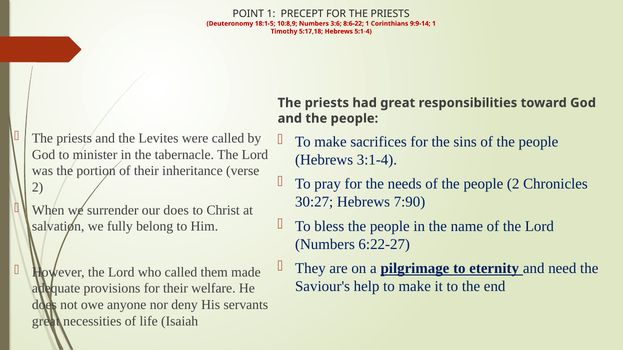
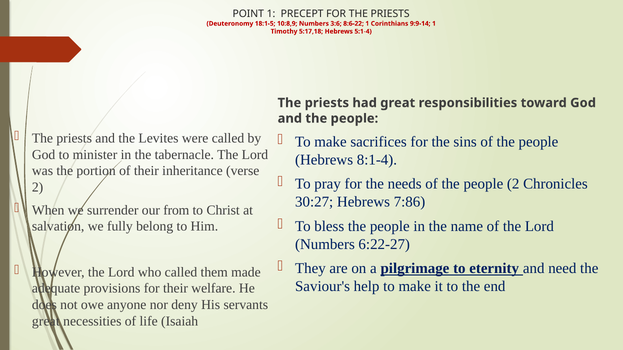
3:1-4: 3:1-4 -> 8:1-4 (377, 160)
7:90: 7:90 -> 7:86 (410, 202)
our does: does -> from (176, 210)
